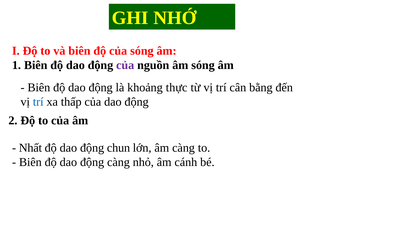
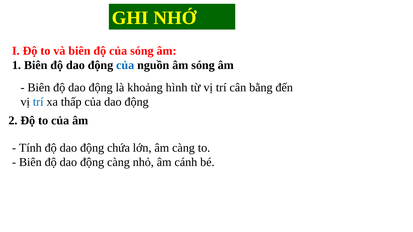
của colour: purple -> blue (125, 65)
thực: thực -> hình (177, 88)
Nhất: Nhất -> Tính (30, 148)
chun: chun -> chứa (119, 148)
